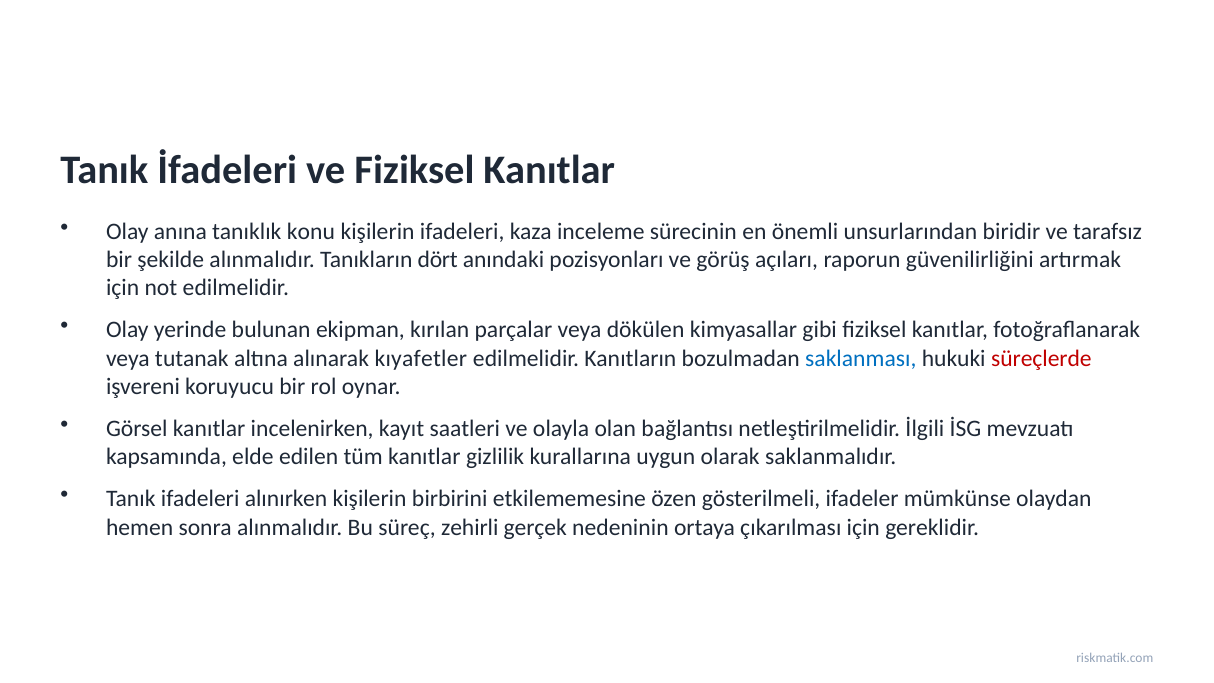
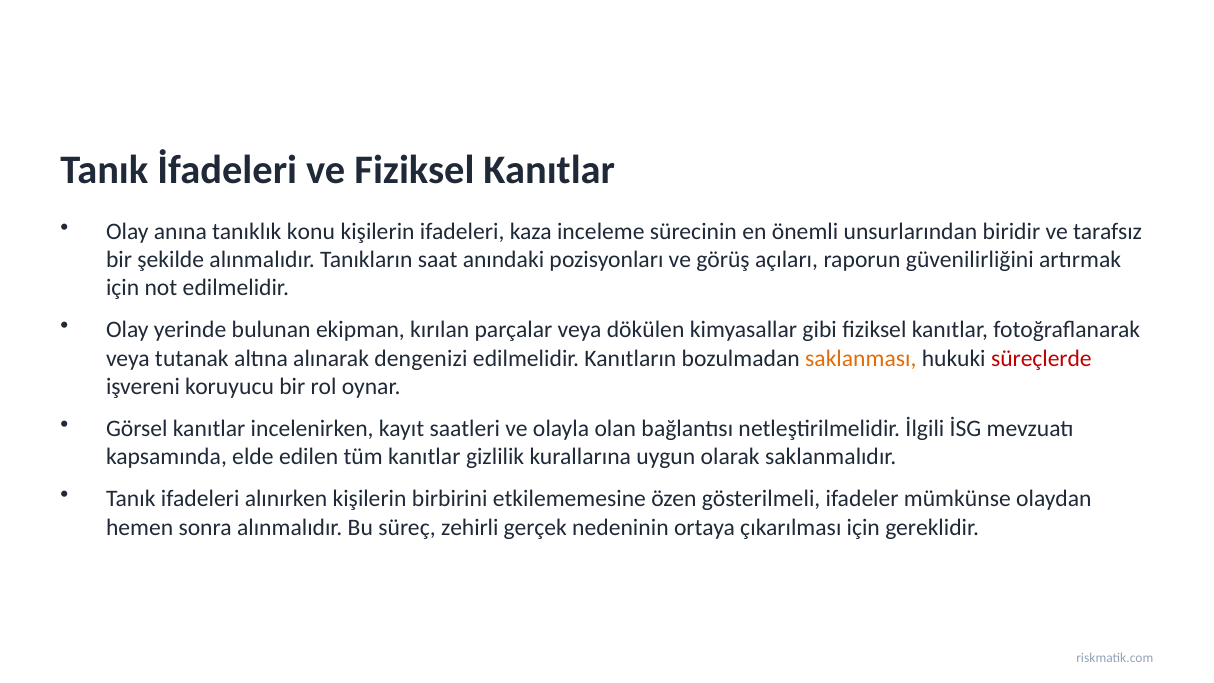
dört: dört -> saat (438, 260)
kıyafetler: kıyafetler -> dengenizi (421, 358)
saklanması colour: blue -> orange (861, 358)
